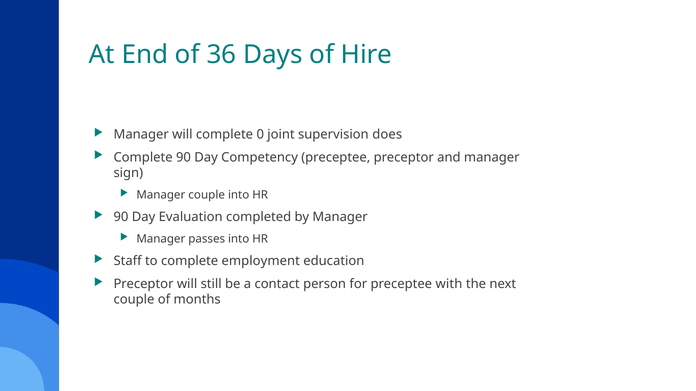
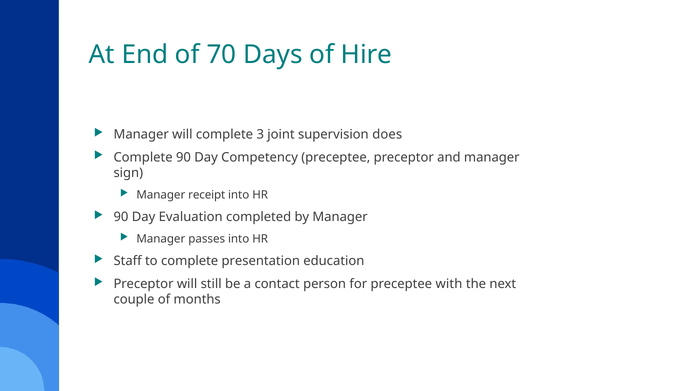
36: 36 -> 70 (221, 55)
0: 0 -> 3 (260, 135)
Manager couple: couple -> receipt (207, 195)
employment: employment -> presentation (261, 261)
